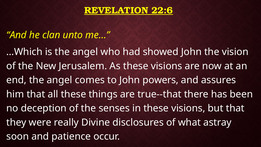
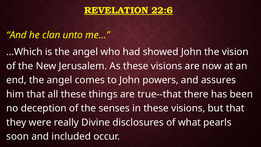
astray: astray -> pearls (217, 122)
patience: patience -> included (71, 136)
